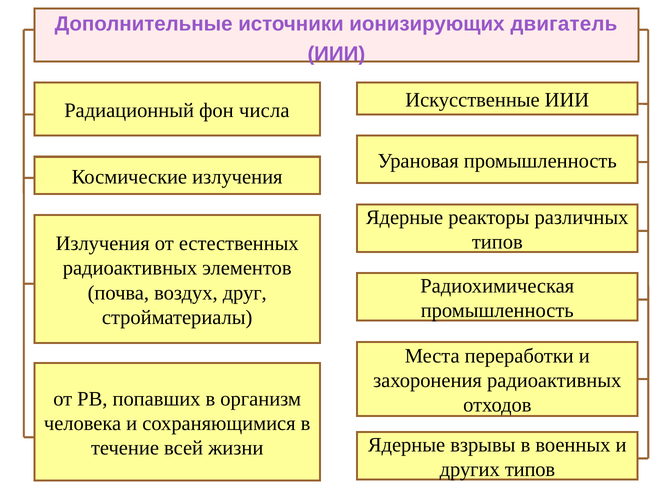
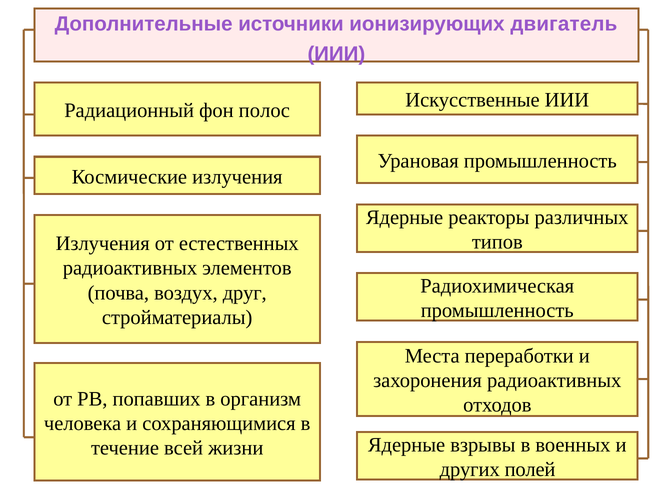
числа: числа -> полос (264, 111)
других типов: типов -> полей (530, 469)
